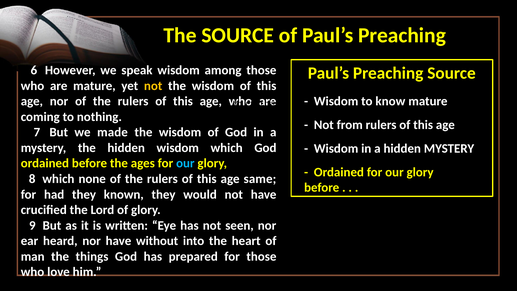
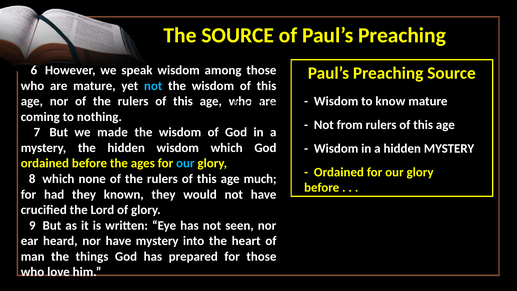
not colour: yellow -> light blue (153, 86)
same: same -> much (260, 179)
have without: without -> mystery (157, 241)
